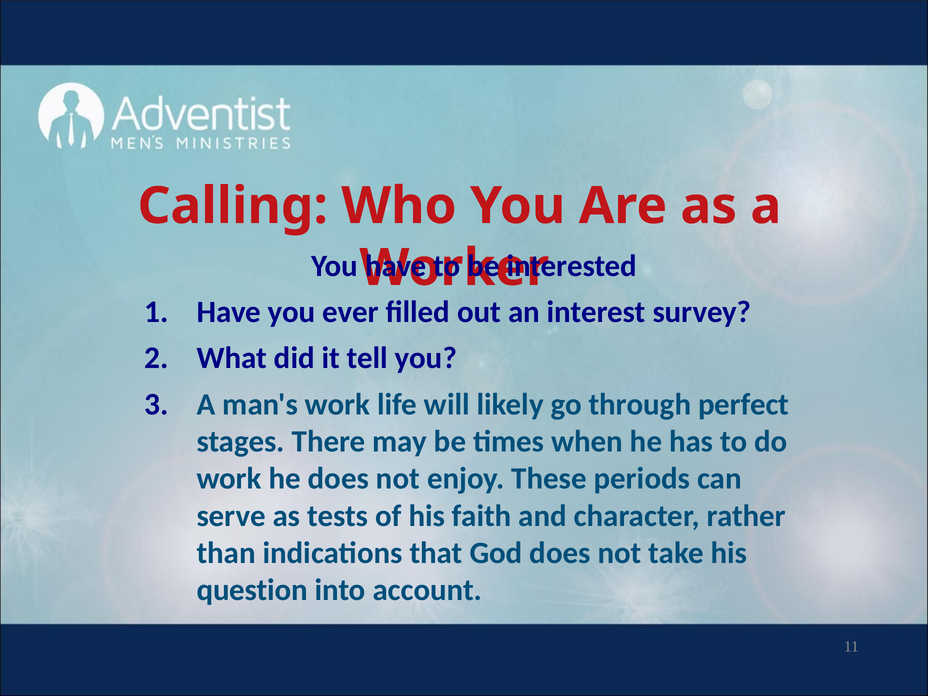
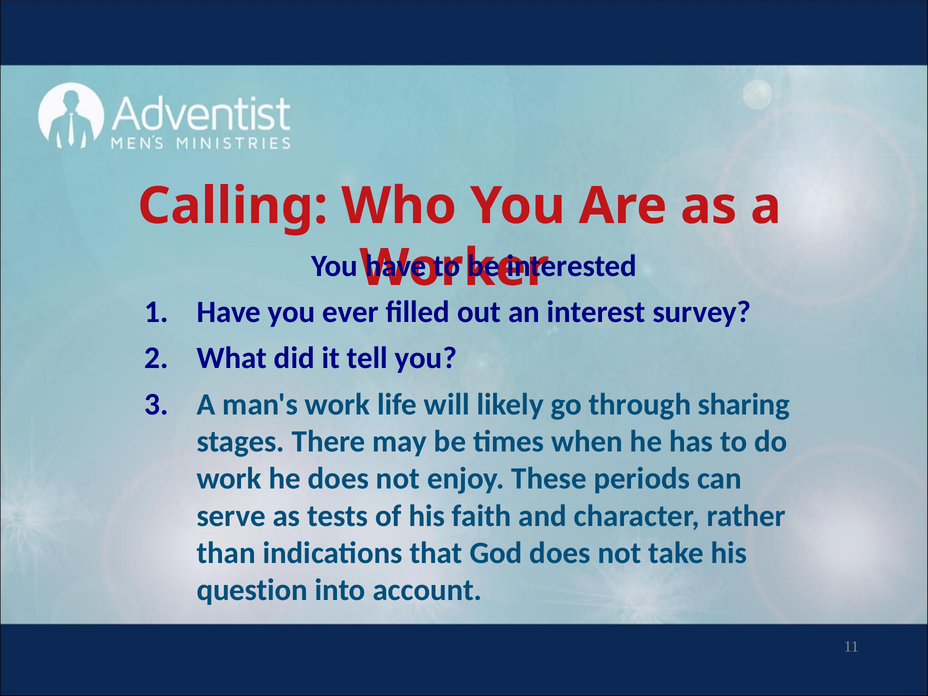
perfect: perfect -> sharing (744, 404)
